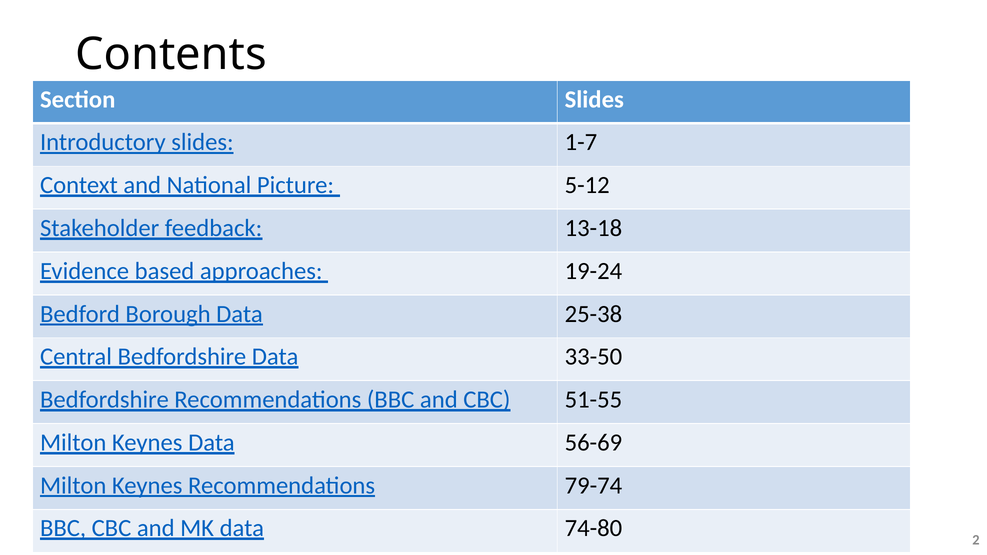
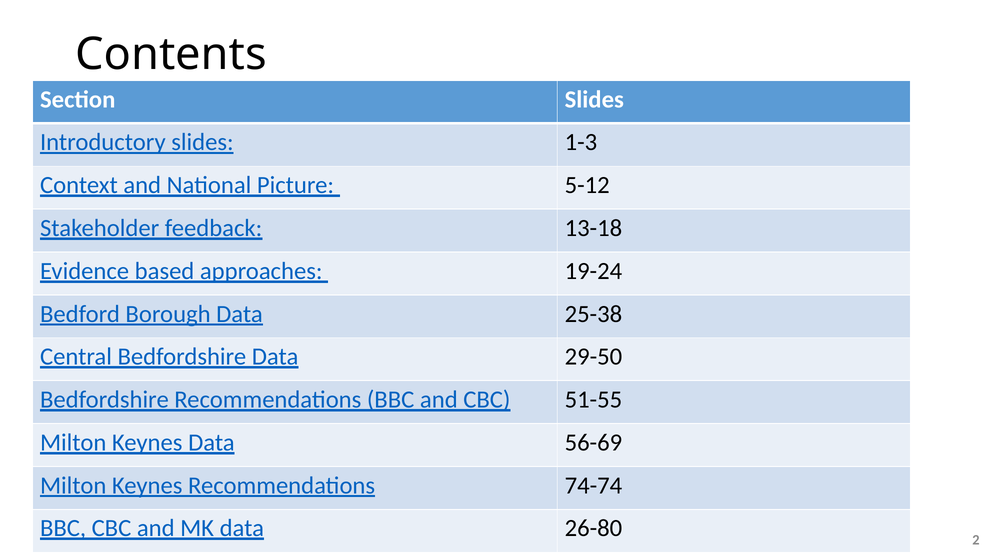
1-7: 1-7 -> 1-3 (581, 142)
33-50: 33-50 -> 29-50 (593, 357)
79-74: 79-74 -> 74-74 (593, 486)
74-80: 74-80 -> 26-80 (593, 528)
